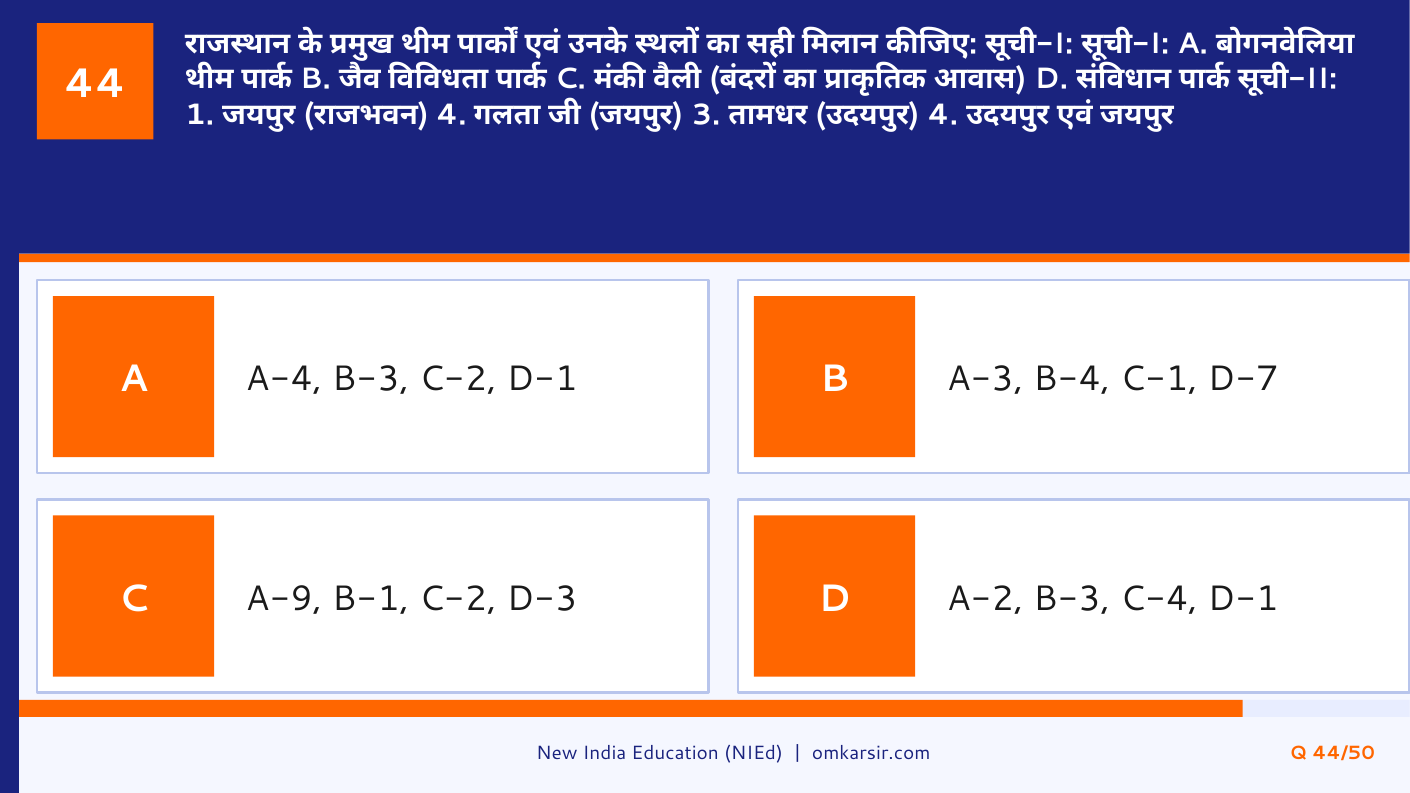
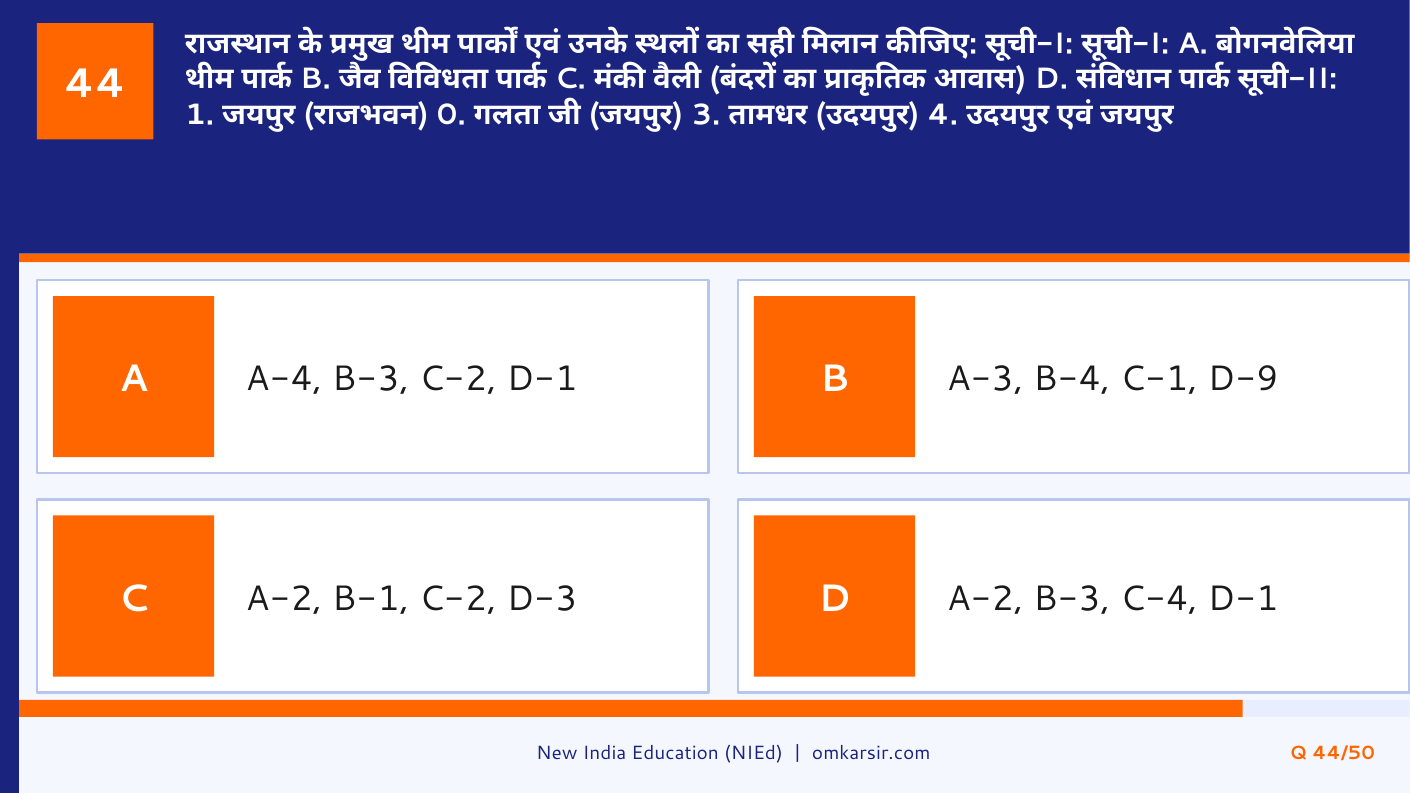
4: 4 -> 0 (451, 115)
D-7: D-7 -> D-9 (1243, 379)
C A-9: A-9 -> A-2 (284, 599)
